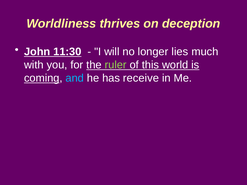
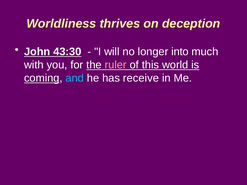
11:30: 11:30 -> 43:30 (67, 52)
lies: lies -> into (180, 52)
ruler colour: light green -> pink (116, 65)
